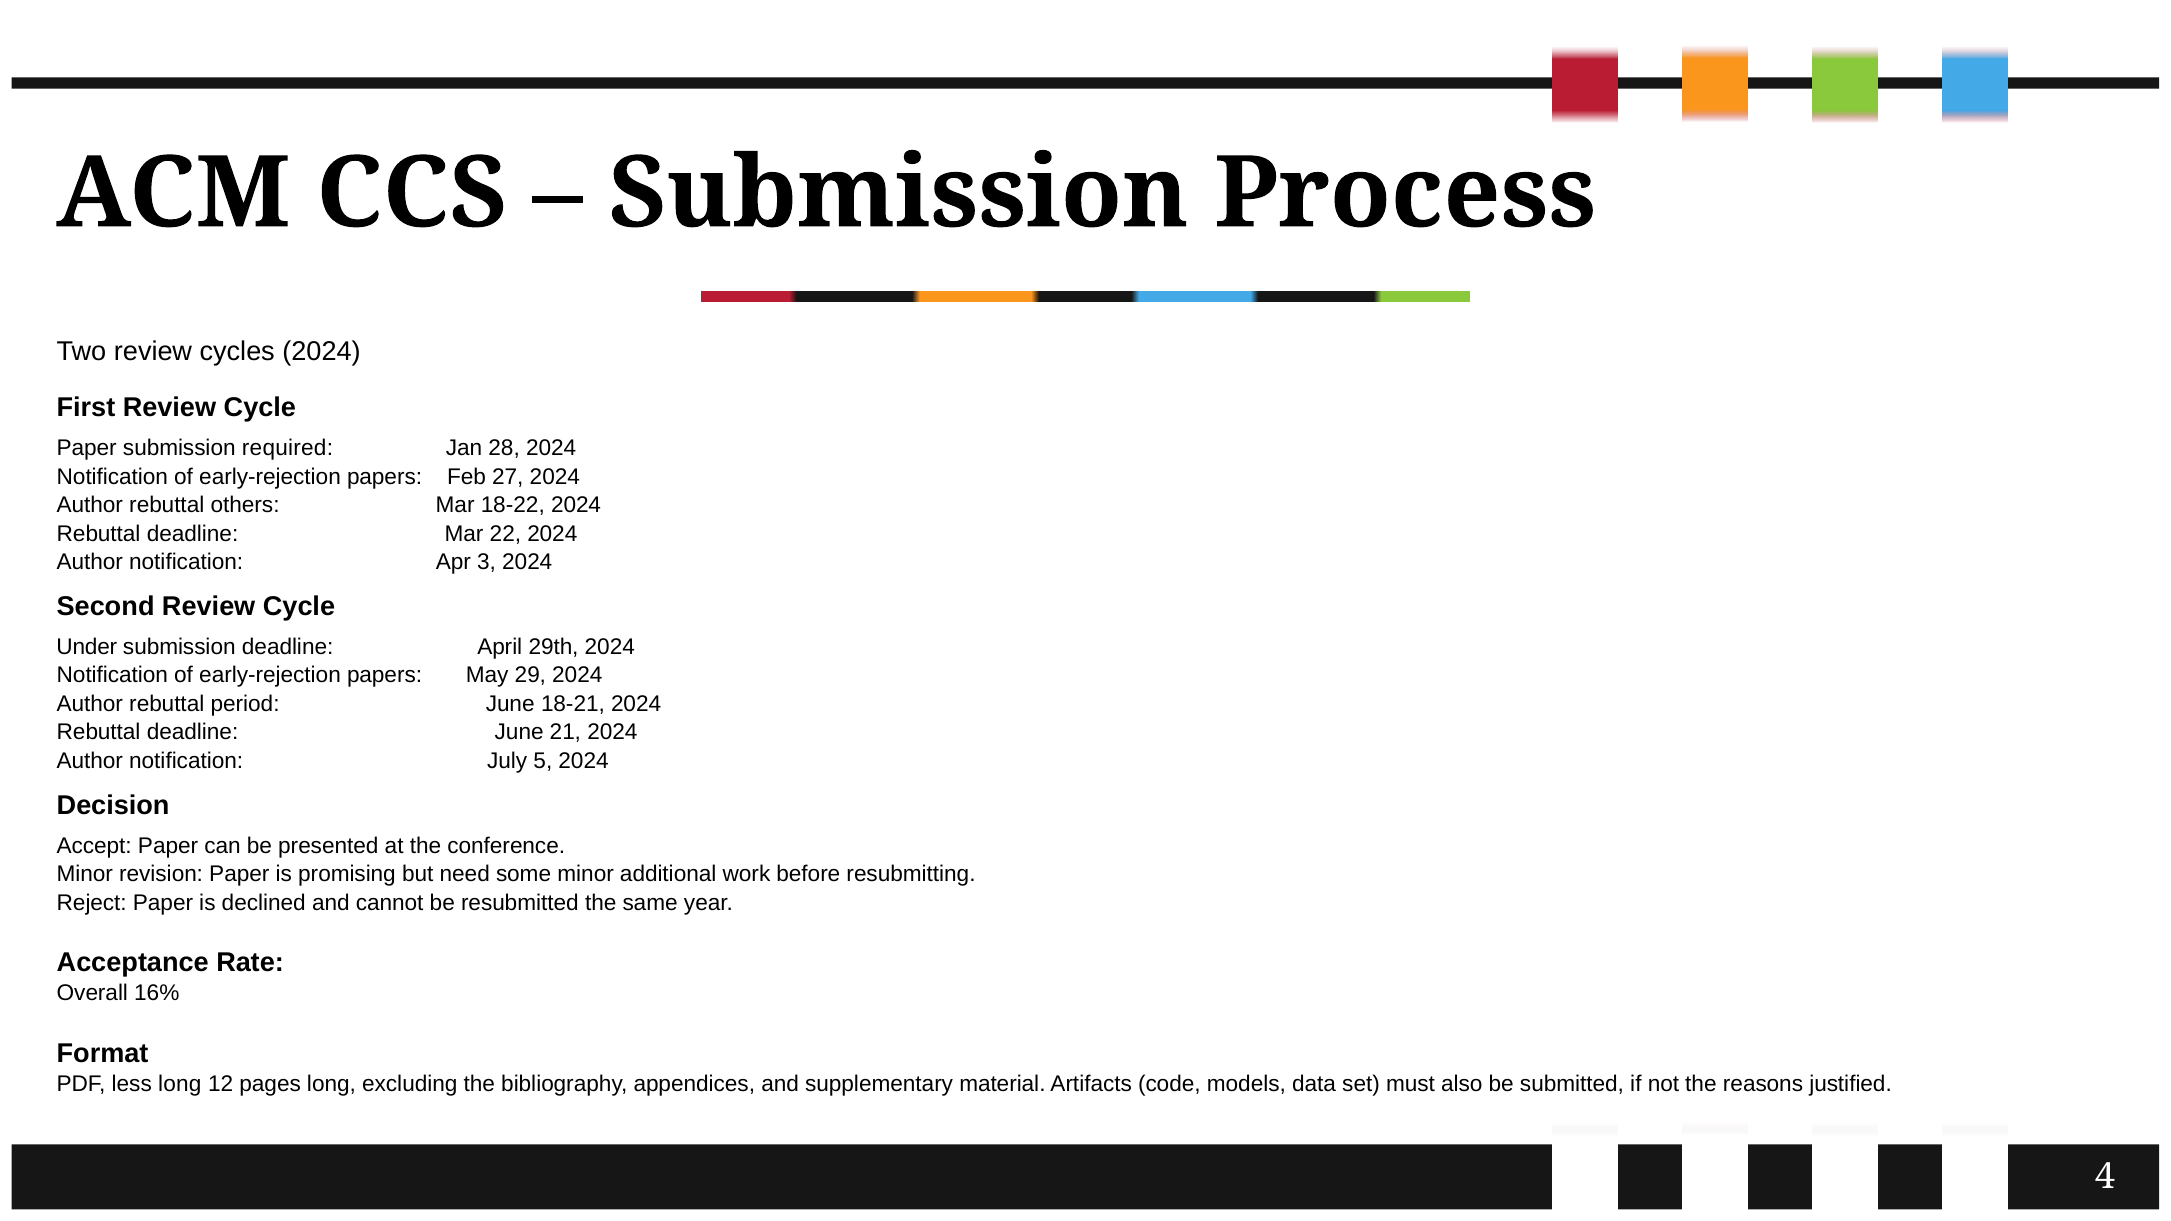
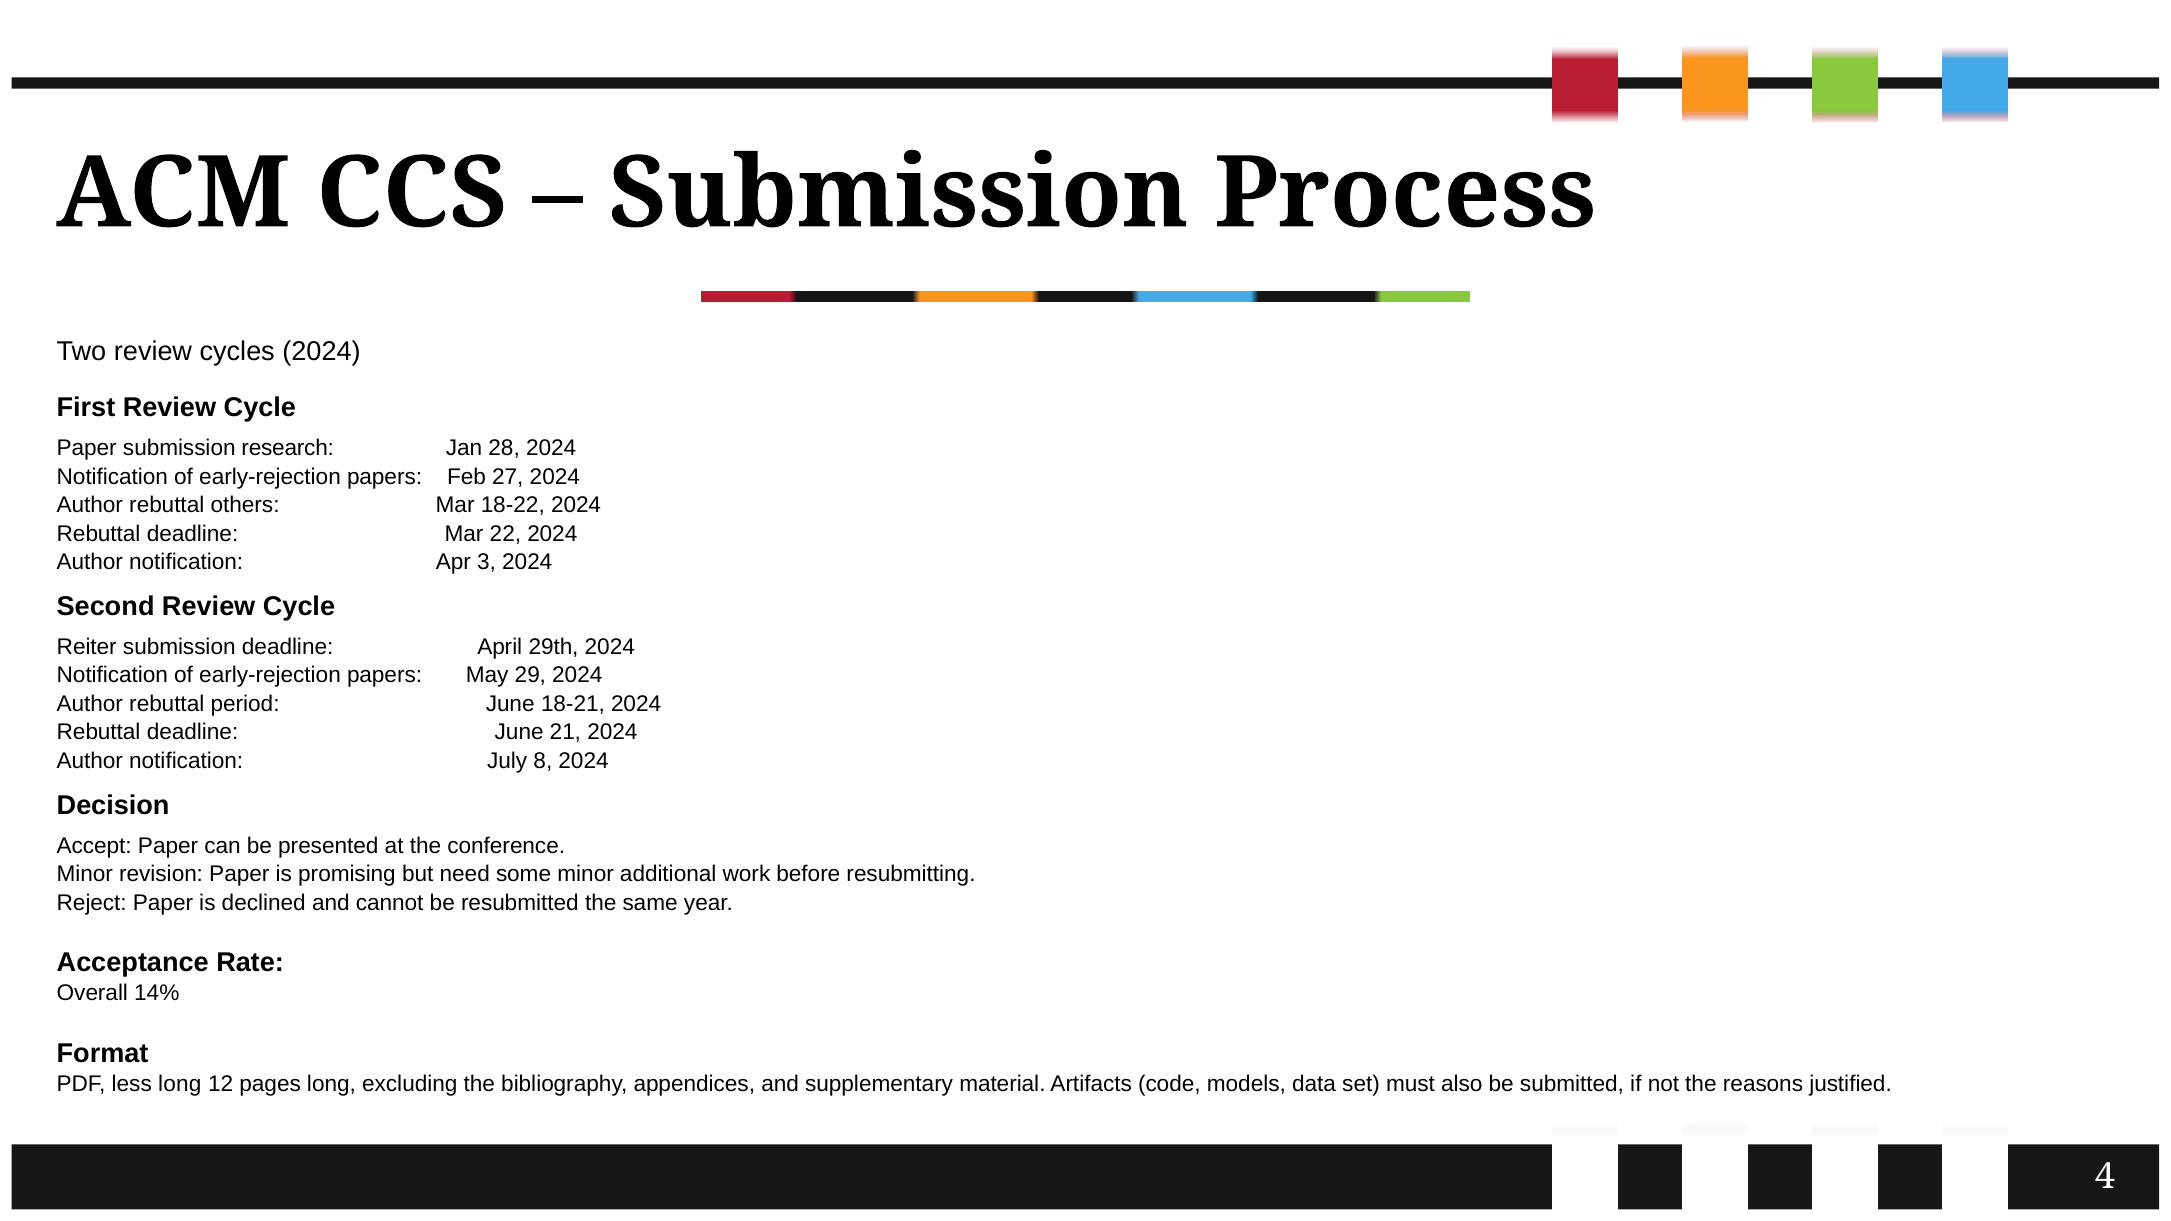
required: required -> research (288, 449)
Under: Under -> Reiter (87, 647)
5: 5 -> 8 (543, 761)
16%: 16% -> 14% (157, 993)
